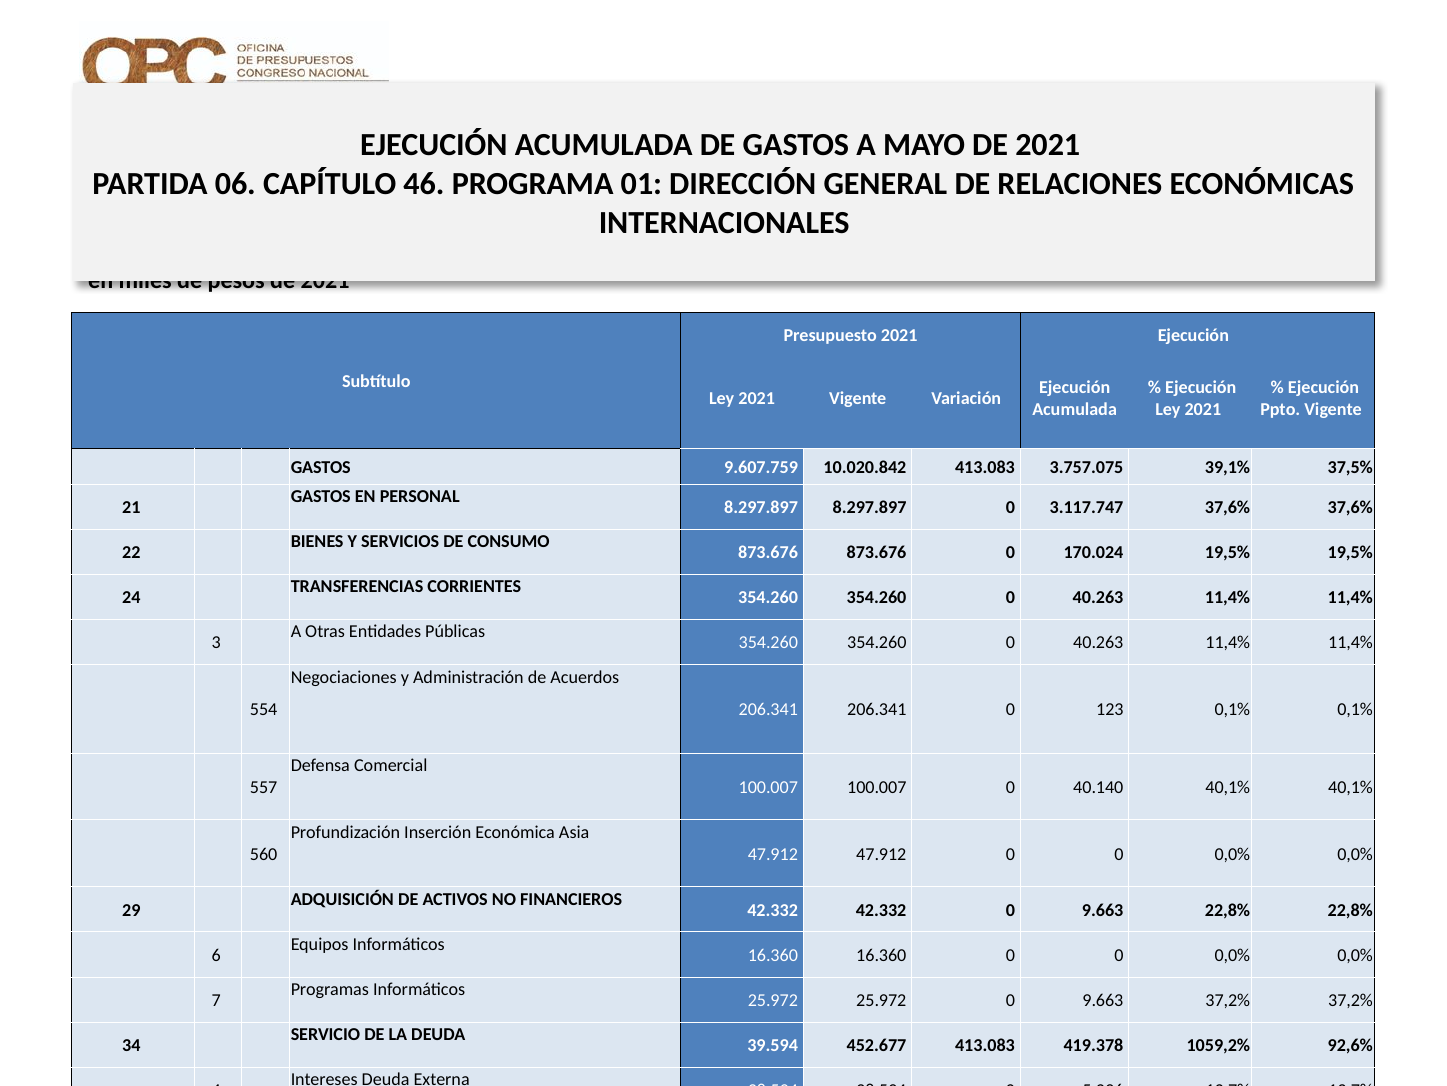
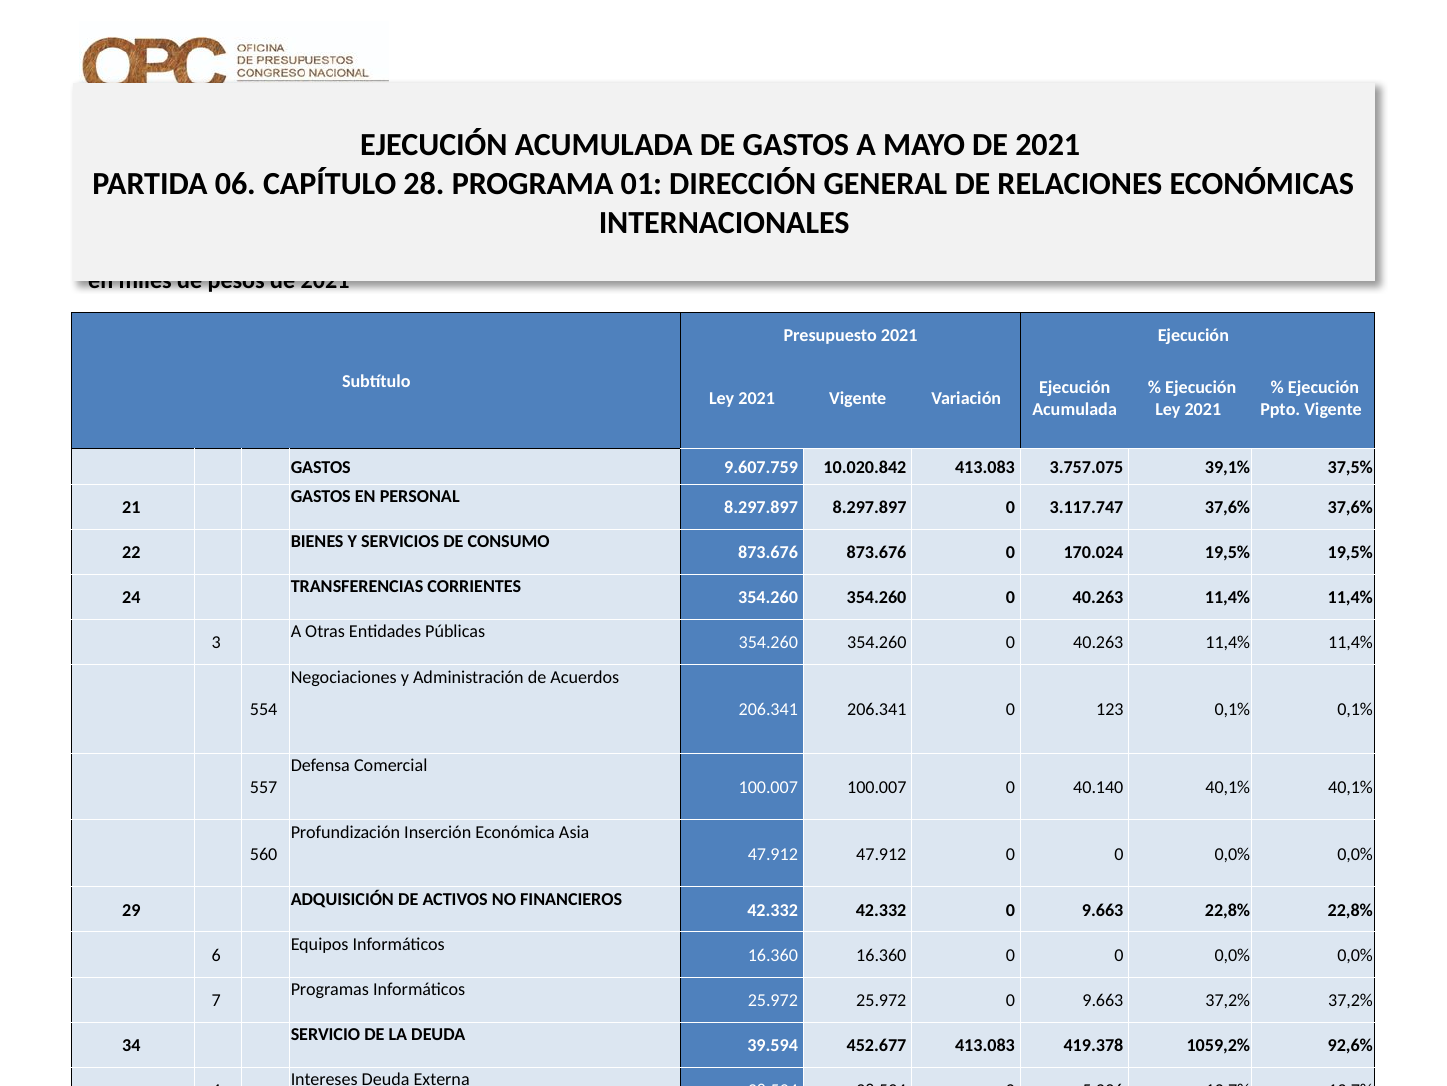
46: 46 -> 28 (424, 184)
